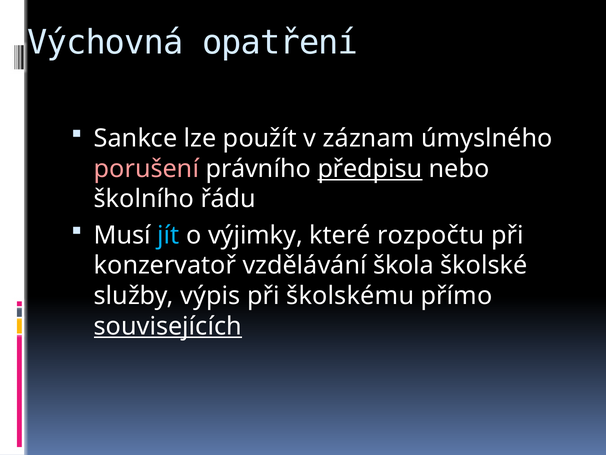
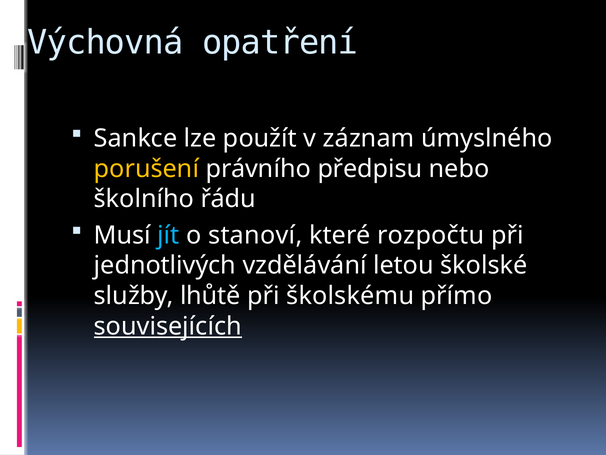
porušení colour: pink -> yellow (147, 169)
předpisu underline: present -> none (370, 169)
výjimky: výjimky -> stanoví (255, 235)
konzervatoř: konzervatoř -> jednotlivých (165, 265)
škola: škola -> letou (403, 265)
výpis: výpis -> lhůtě (210, 296)
